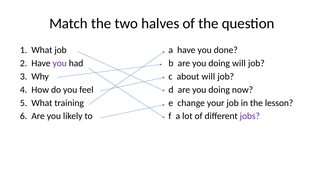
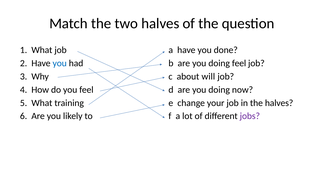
you colour: purple -> blue (60, 63)
doing will: will -> feel (239, 63)
the lesson: lesson -> halves (279, 103)
